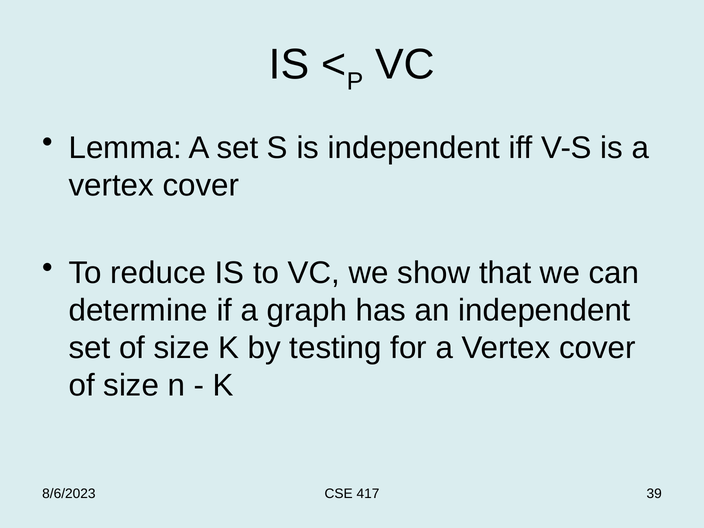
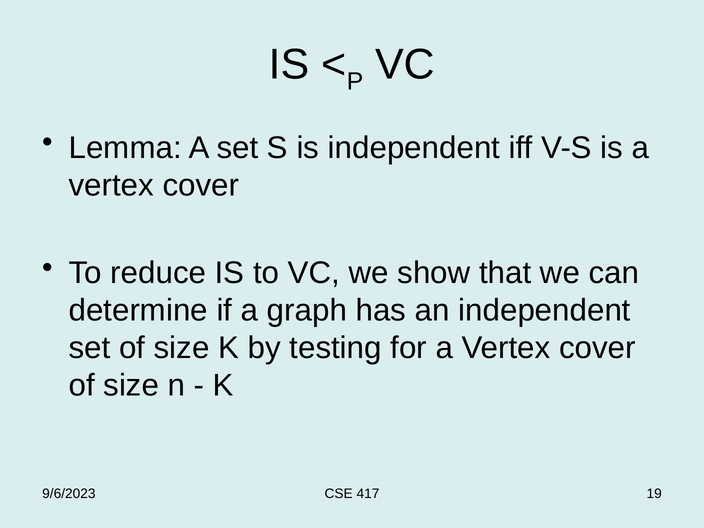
8/6/2023: 8/6/2023 -> 9/6/2023 (69, 494)
39: 39 -> 19 (654, 494)
